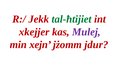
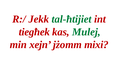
xkejjer: xkejjer -> tiegħek (34, 32)
Mulej colour: purple -> green (86, 32)
jdur: jdur -> mixi (96, 44)
